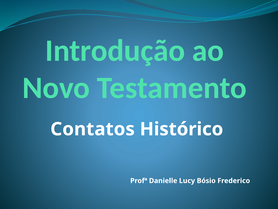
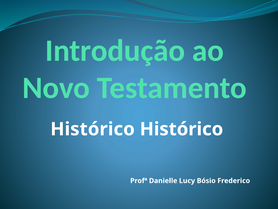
Contatos: Contatos -> Histórico (93, 129)
